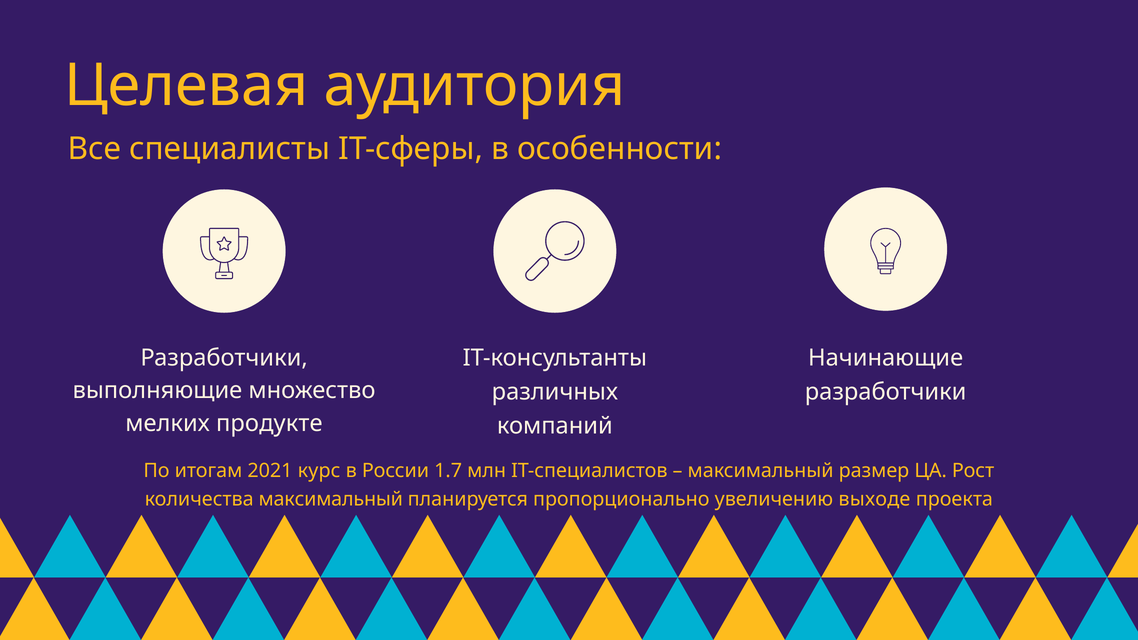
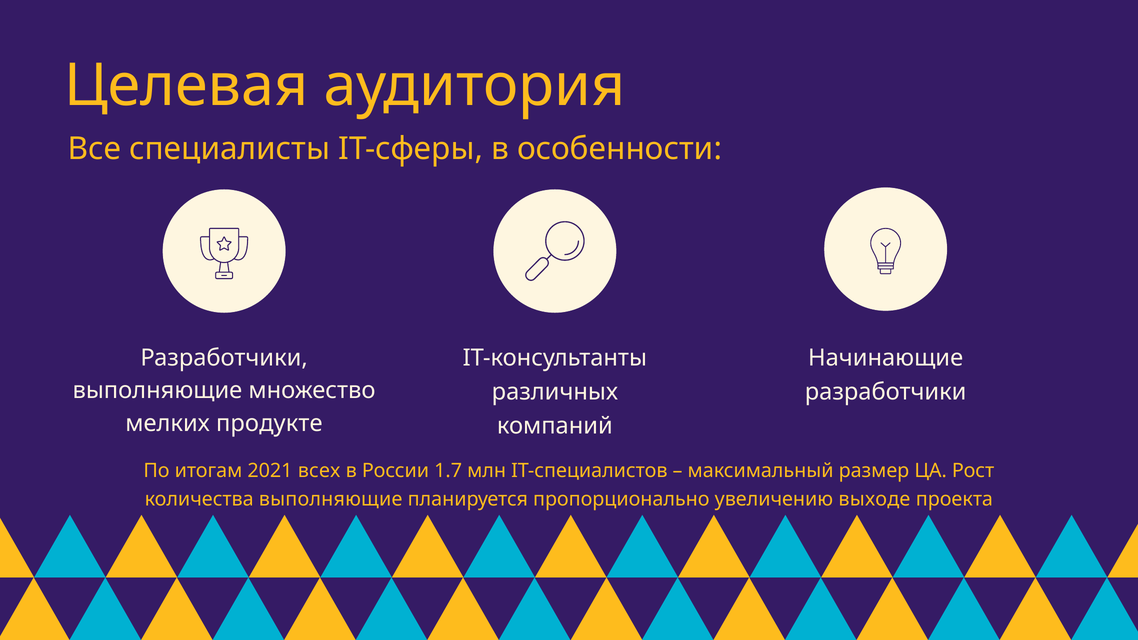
курс: курс -> всех (319, 471)
количества максимальный: максимальный -> выполняющие (331, 499)
